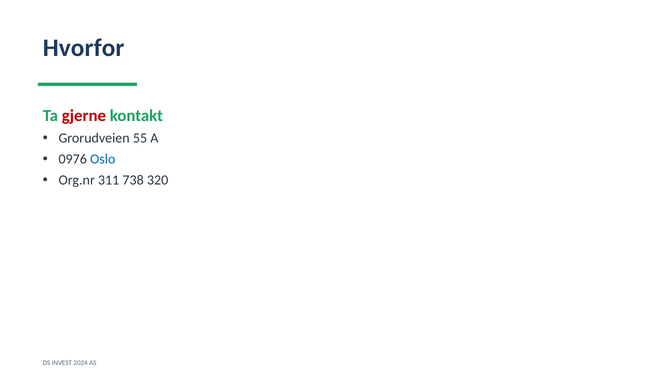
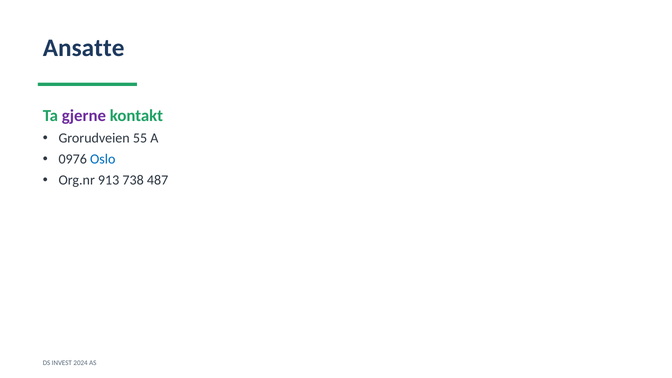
Hvorfor: Hvorfor -> Ansatte (84, 48)
gjerne colour: red -> purple (84, 116)
311: 311 -> 913 (109, 180)
320: 320 -> 487 (158, 180)
